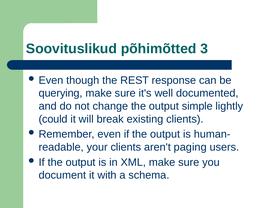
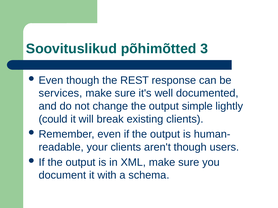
querying: querying -> services (61, 93)
aren't paging: paging -> though (190, 148)
